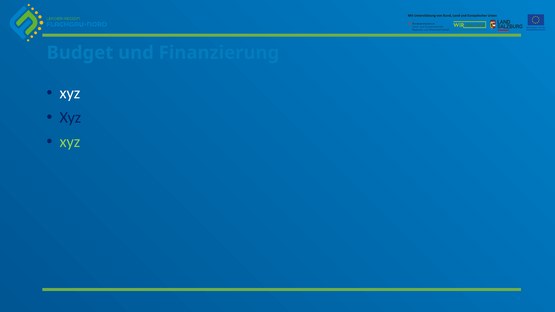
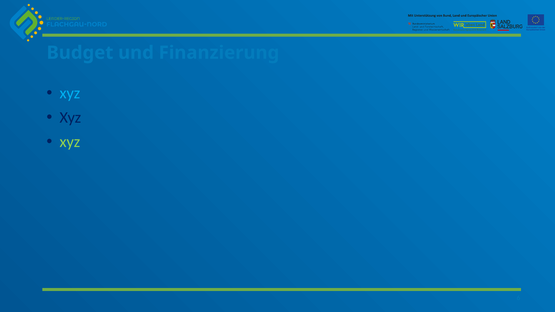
xyz colour: white -> light blue (70, 93)
